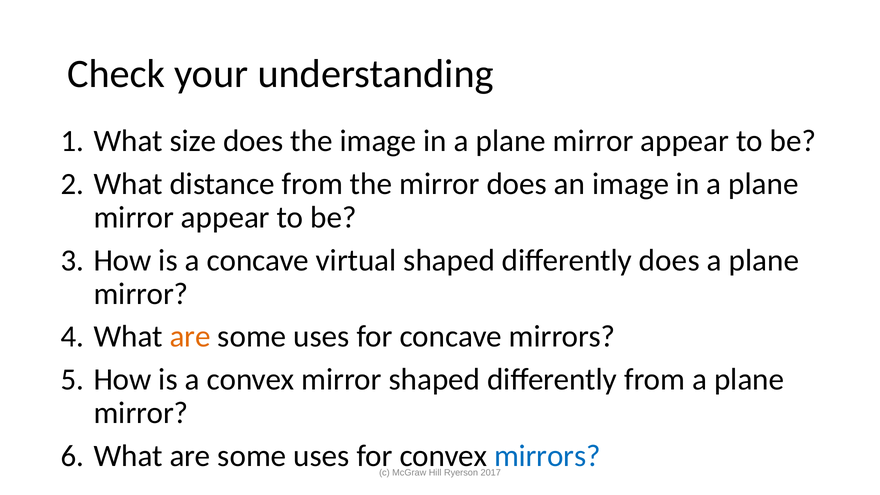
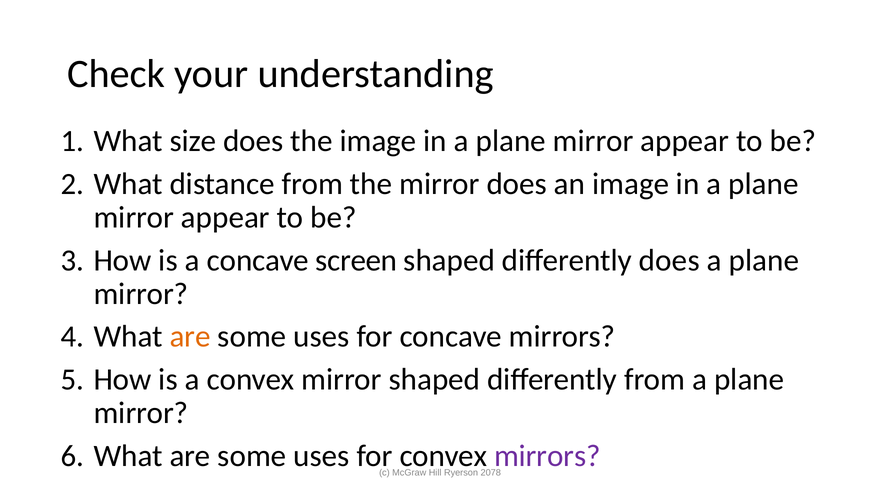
virtual: virtual -> screen (356, 260)
mirrors colour: blue -> purple (547, 456)
2017: 2017 -> 2078 (491, 473)
